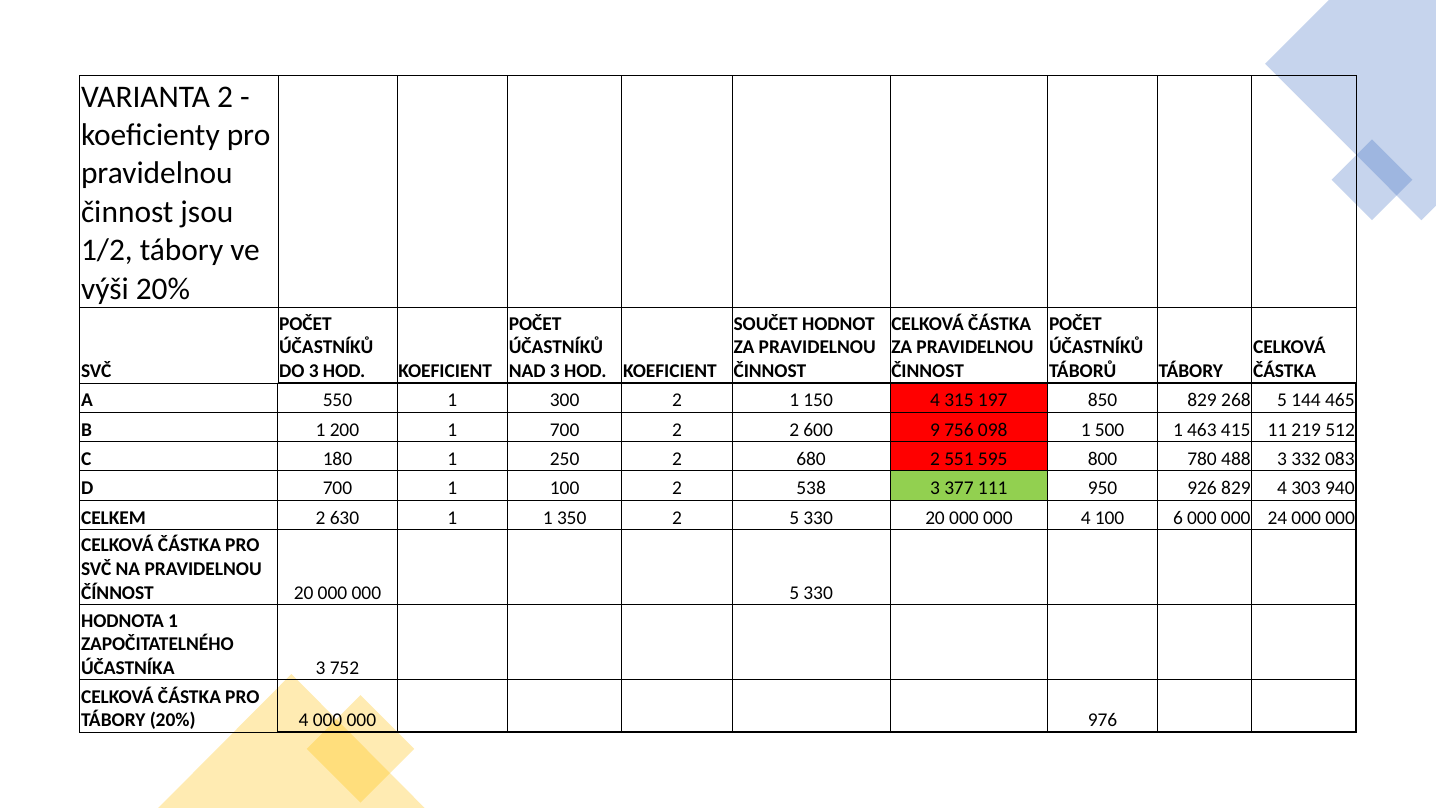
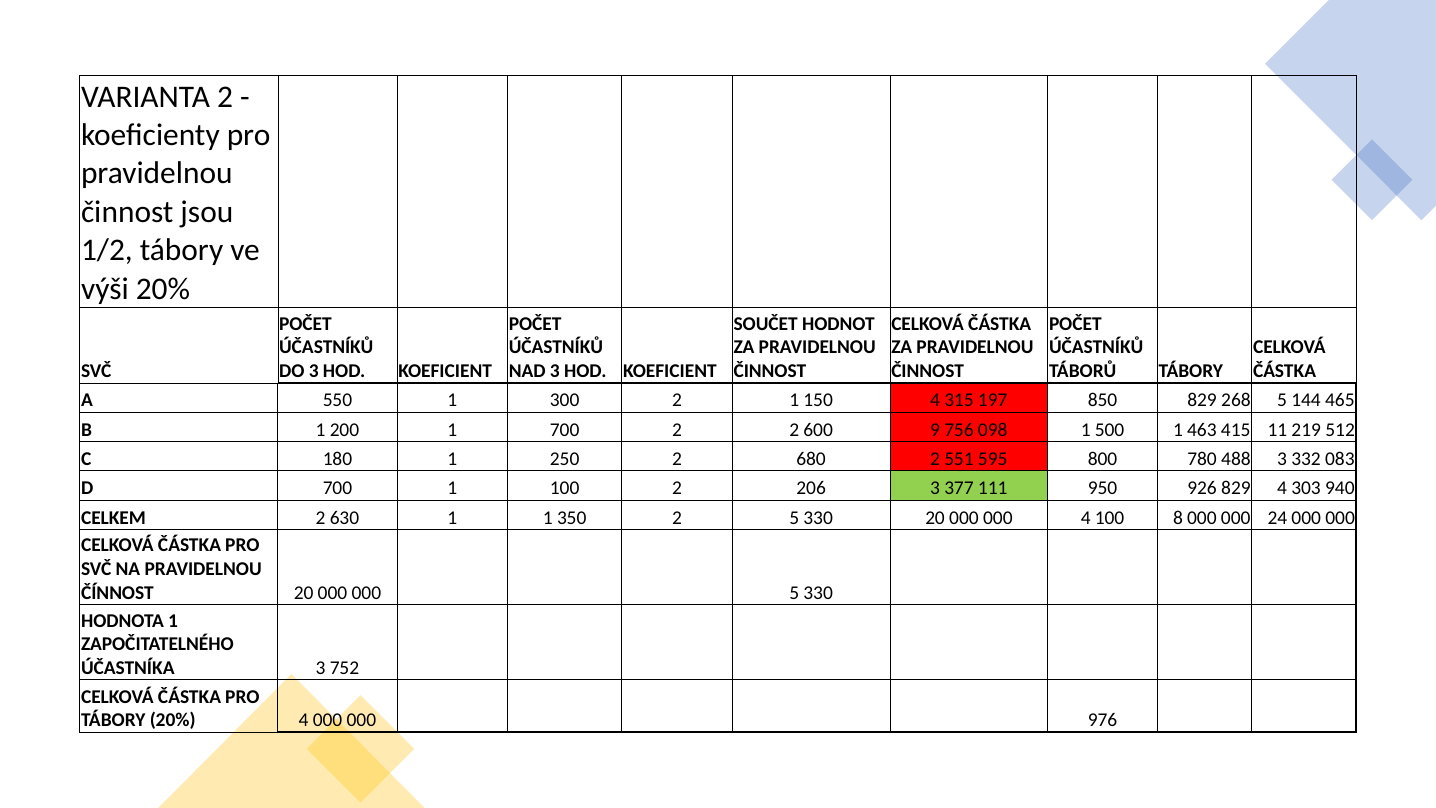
538: 538 -> 206 (811, 488)
6: 6 -> 8 (1178, 517)
